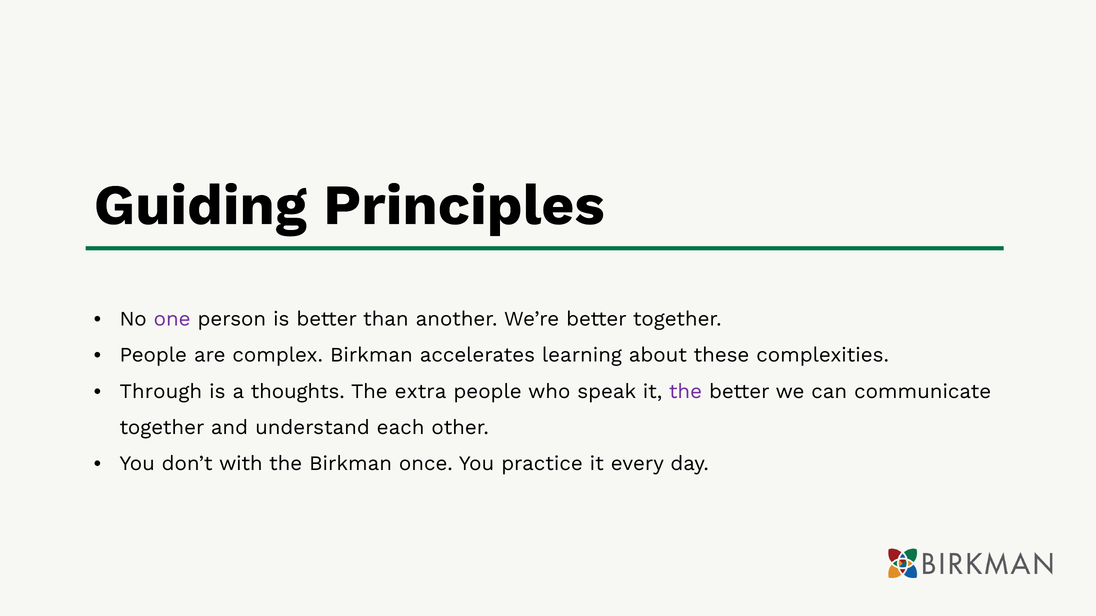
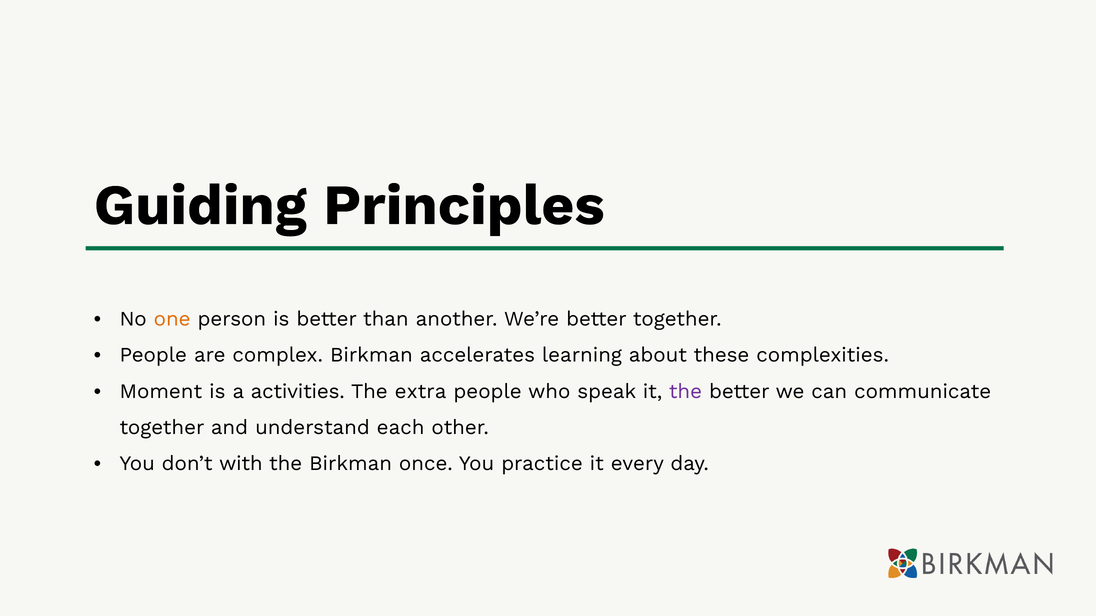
one colour: purple -> orange (172, 319)
Through: Through -> Moment (161, 392)
thoughts: thoughts -> activities (298, 392)
